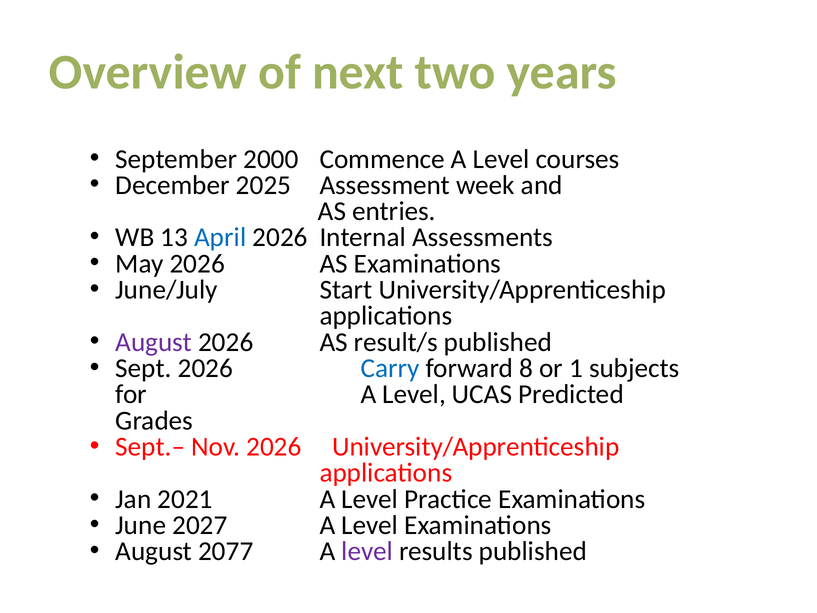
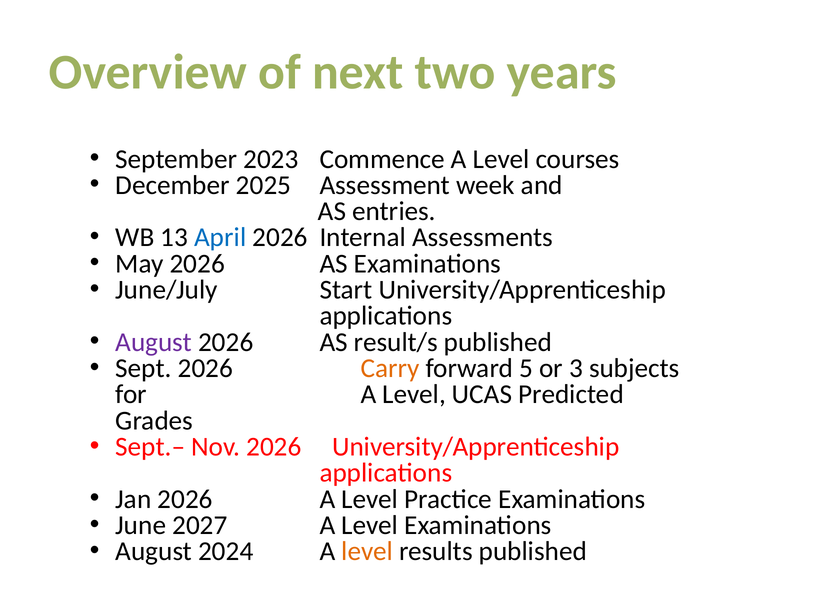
2000: 2000 -> 2023 (271, 159)
Carry colour: blue -> orange (390, 368)
8: 8 -> 5 (526, 368)
1: 1 -> 3 (576, 368)
Jan 2021: 2021 -> 2026 (185, 499)
2077: 2077 -> 2024 (226, 551)
level colour: purple -> orange (367, 551)
